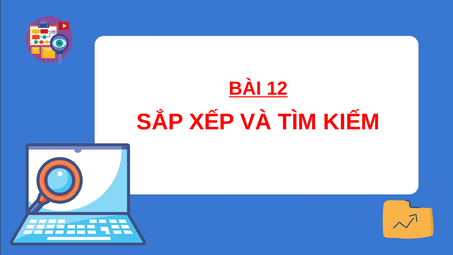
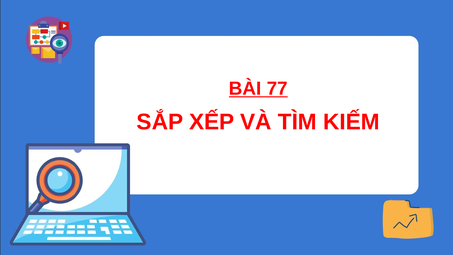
12: 12 -> 77 (277, 88)
